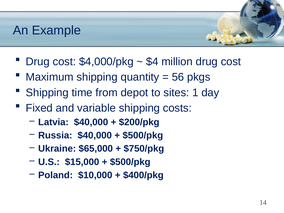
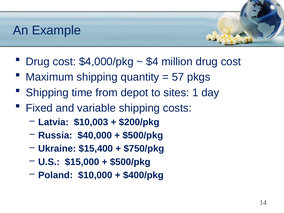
56: 56 -> 57 (178, 77)
Latvia $40,000: $40,000 -> $10,003 (91, 122)
$65,000: $65,000 -> $15,400 (96, 149)
